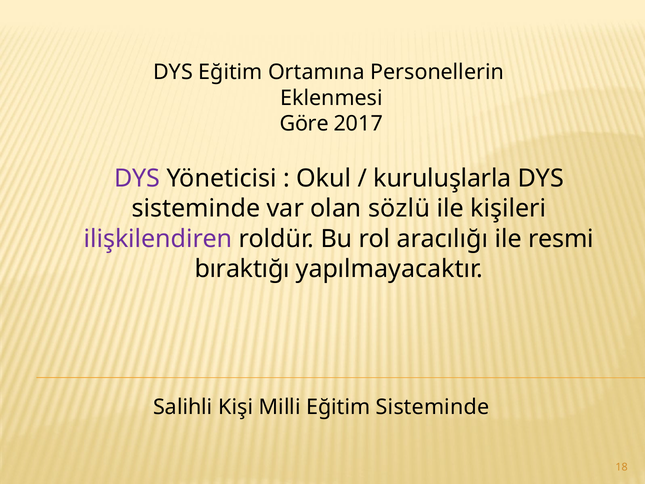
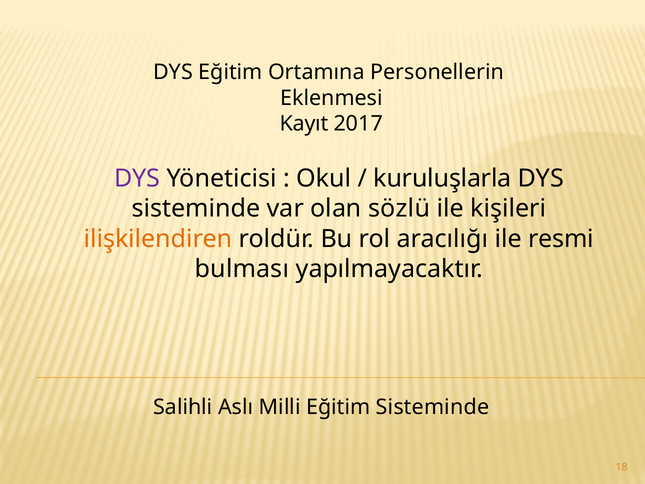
Göre: Göre -> Kayıt (304, 124)
ilişkilendiren colour: purple -> orange (158, 239)
bıraktığı: bıraktığı -> bulması (242, 269)
Kişi: Kişi -> Aslı (236, 407)
